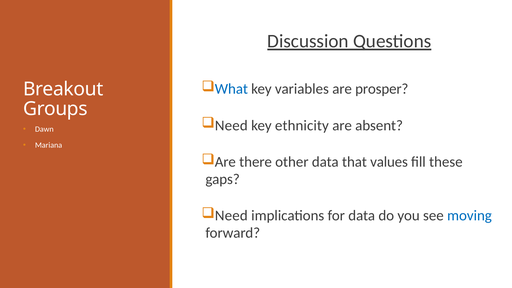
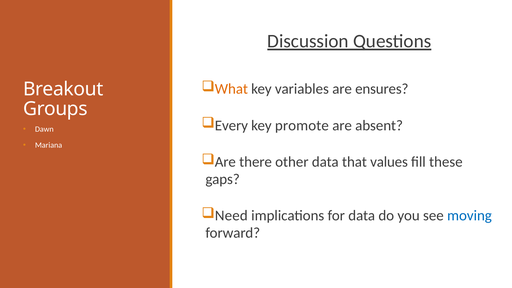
What colour: blue -> orange (231, 89)
prosper: prosper -> ensures (382, 89)
Need: Need -> Every (231, 125)
ethnicity: ethnicity -> promote (302, 125)
